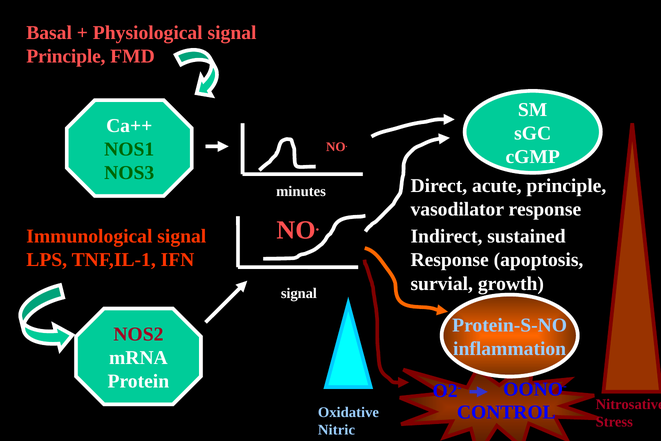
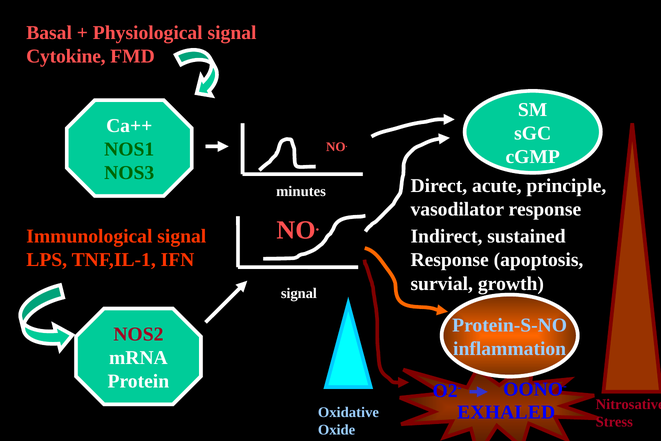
Principle: Principle -> Cytokine (66, 56)
CONTROL: CONTROL -> EXHALED (506, 412)
Nitric: Nitric -> Oxide (337, 430)
